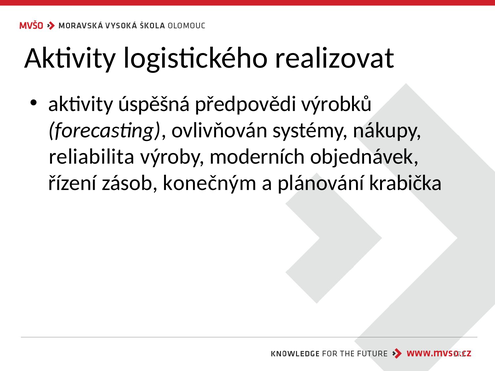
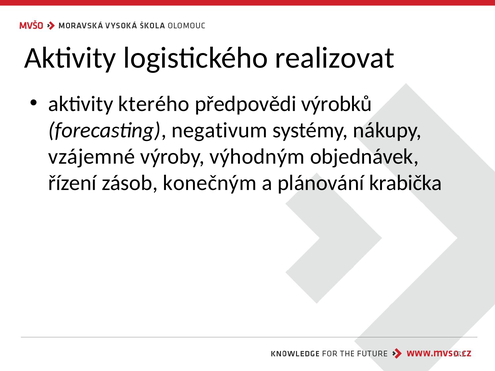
úspěšná: úspěšná -> kterého (154, 104)
ovlivňován: ovlivňován -> negativum (219, 130)
reliabilita: reliabilita -> vzájemné (92, 157)
moderních: moderních -> výhodným (257, 157)
